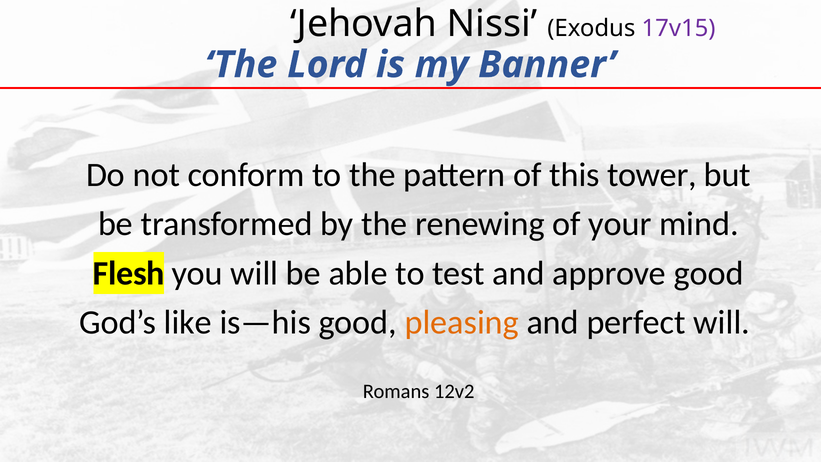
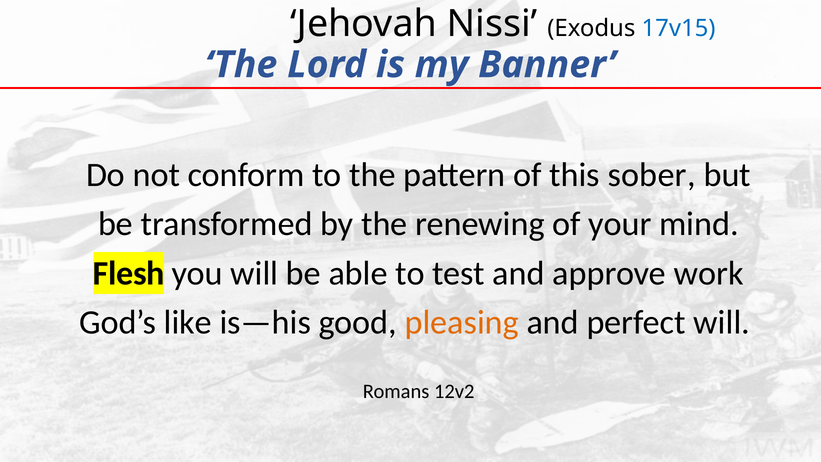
17v15 colour: purple -> blue (679, 29)
tower: tower -> sober (652, 175)
approve good: good -> work (709, 273)
